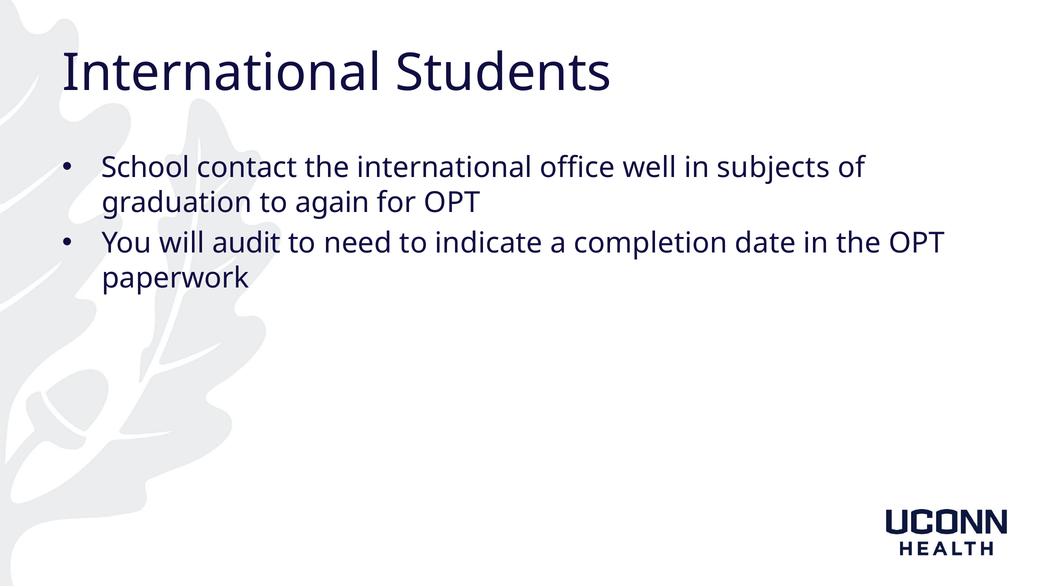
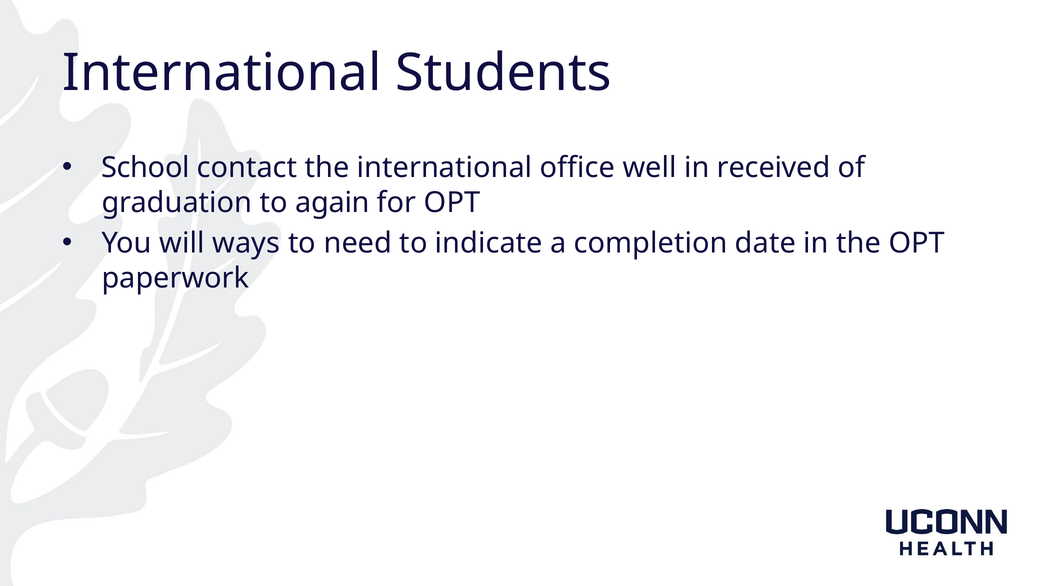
subjects: subjects -> received (774, 168)
audit: audit -> ways (246, 243)
